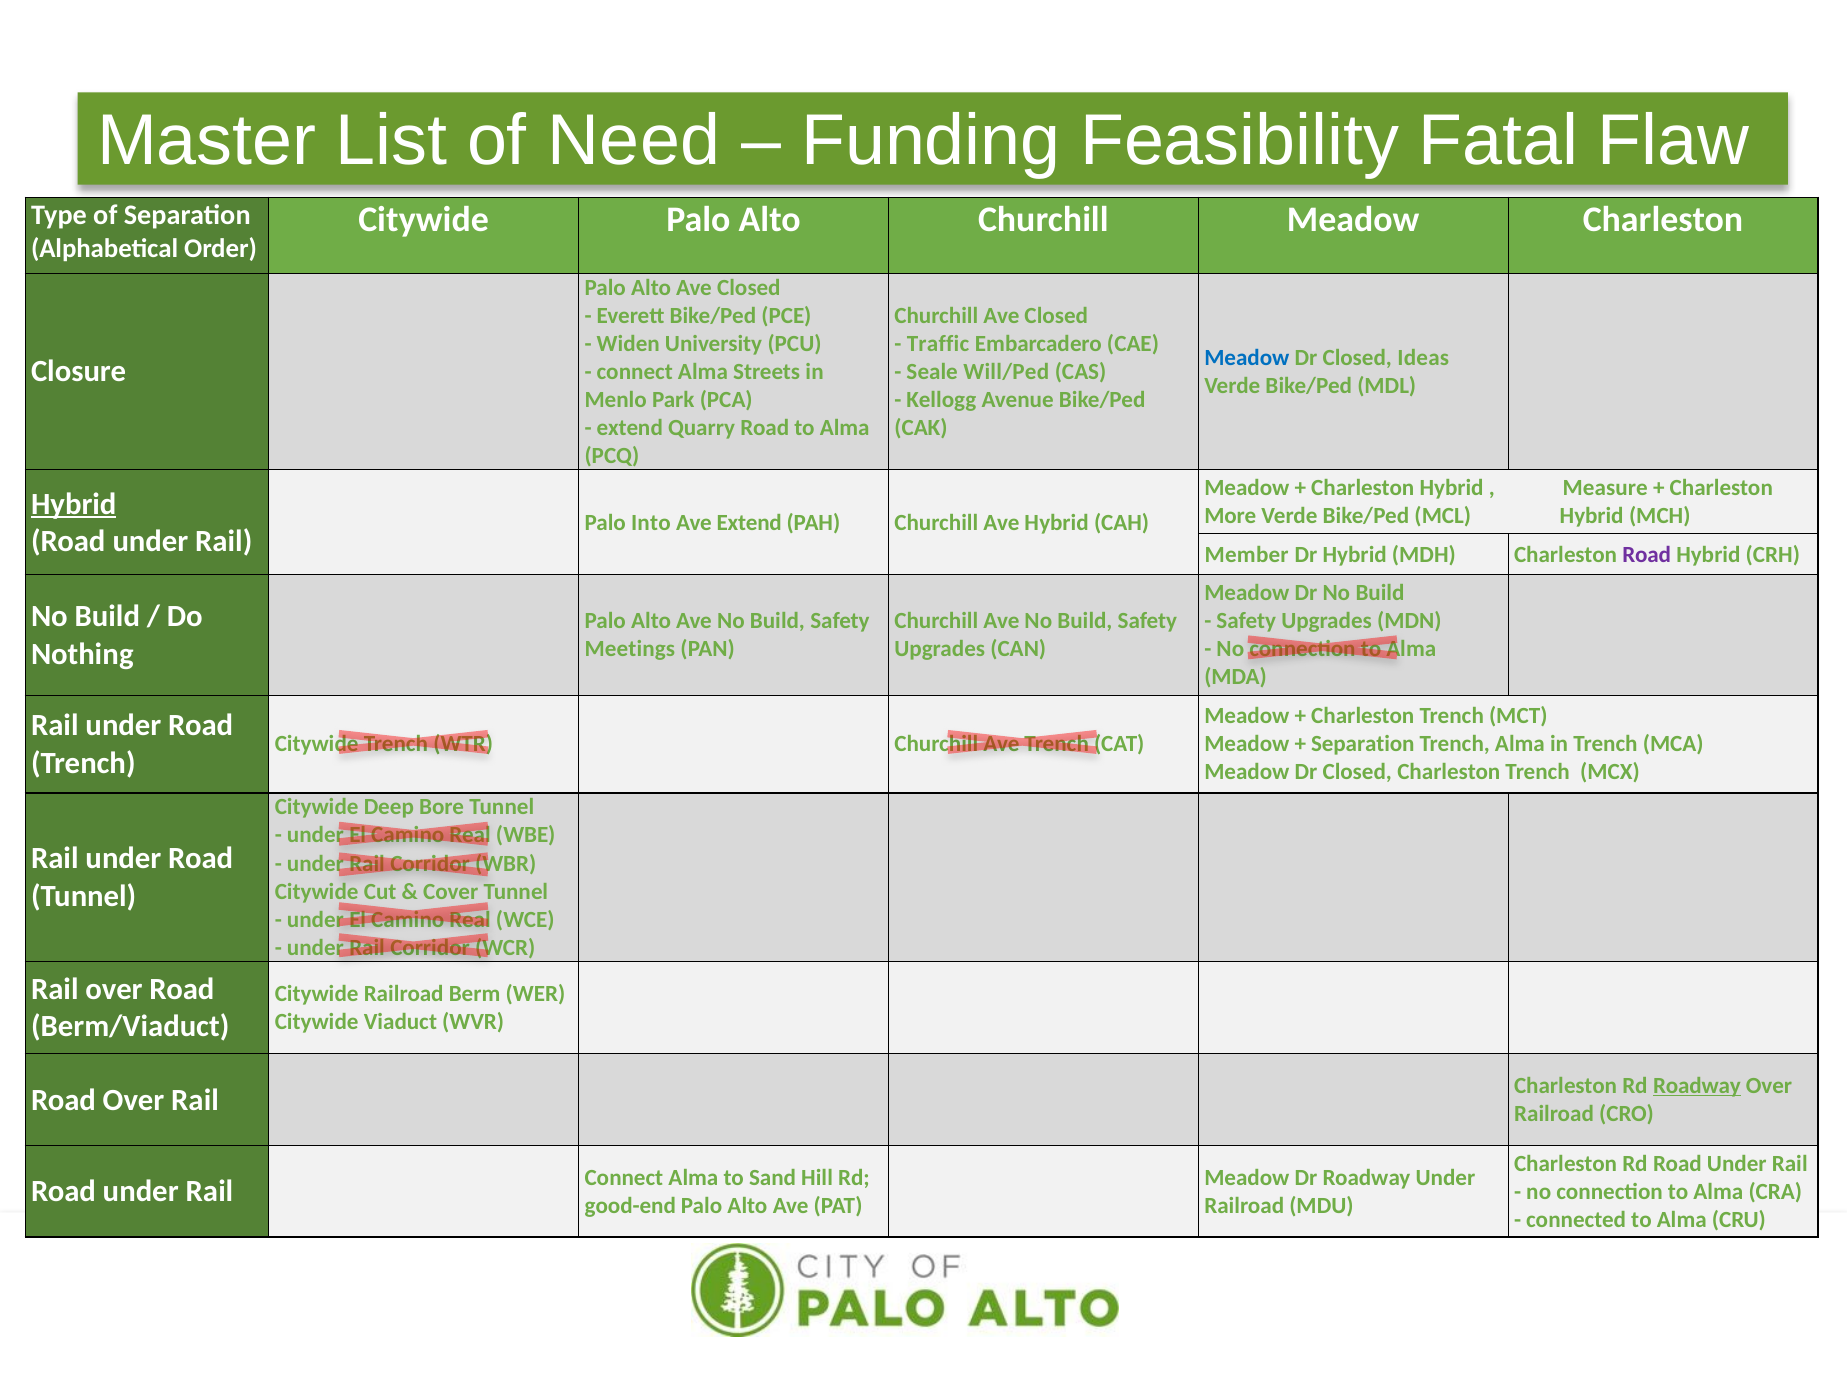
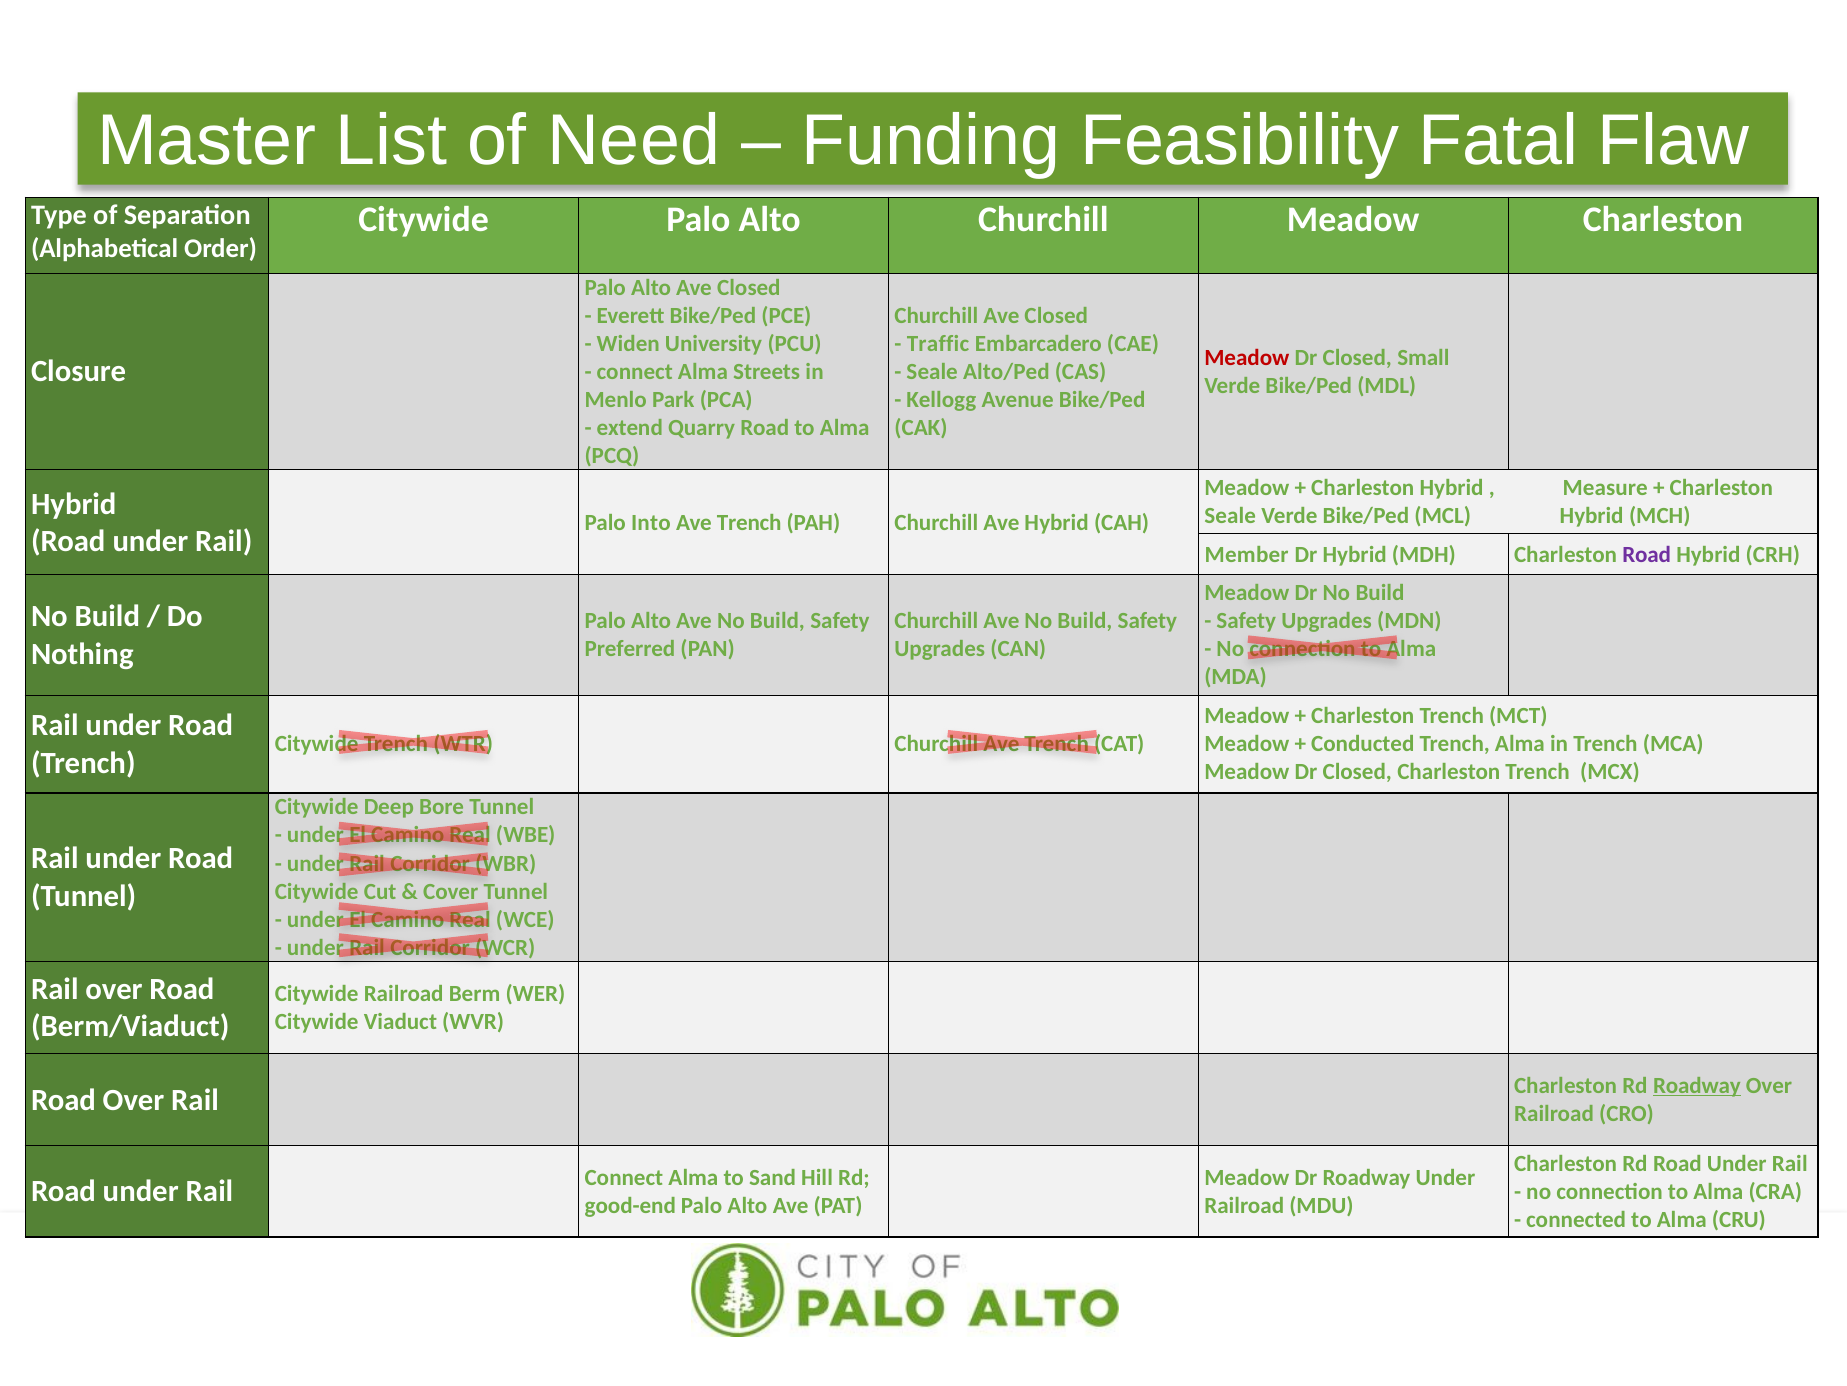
Meadow colour: blue -> red (1247, 357)
Ideas: Ideas -> Small (1423, 357)
Will/Ped: Will/Ped -> Alto/Ped (1006, 372)
Hybrid underline: present -> none (74, 504)
More: More -> Seale (1230, 516)
Extend: Extend -> Trench (749, 522)
Meetings: Meetings -> Preferred (630, 649)
Separation: Separation -> Conducted (1363, 744)
